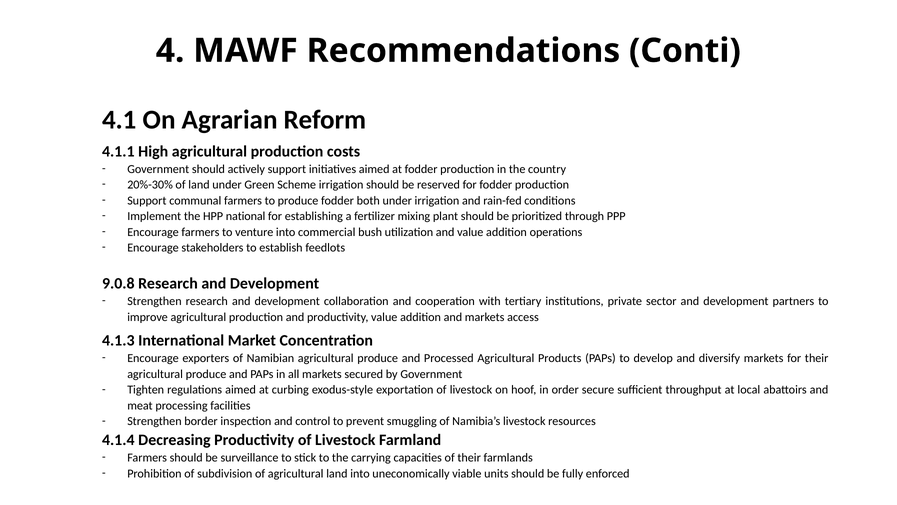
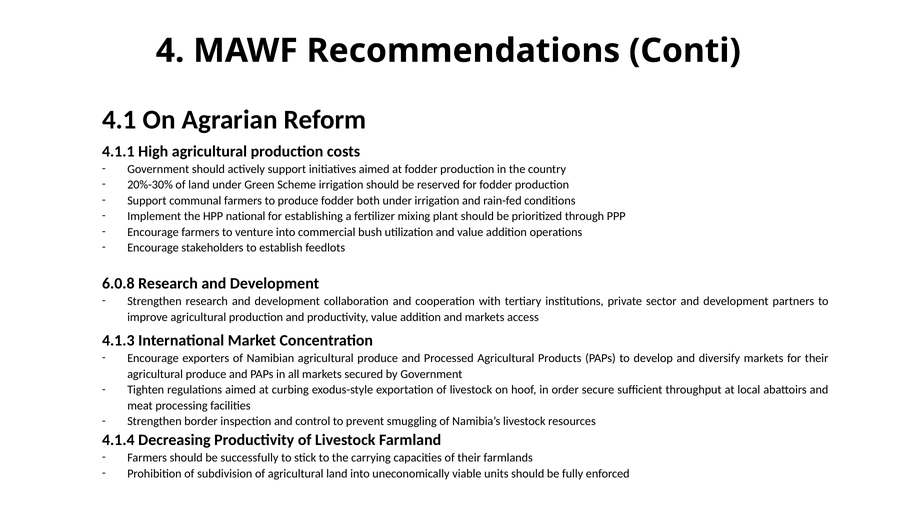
9.0.8: 9.0.8 -> 6.0.8 (118, 283)
surveillance: surveillance -> successfully (249, 457)
